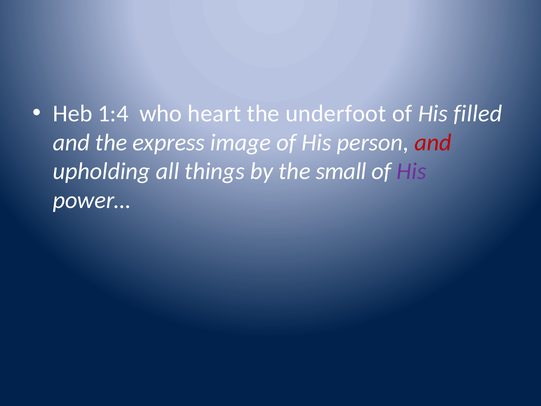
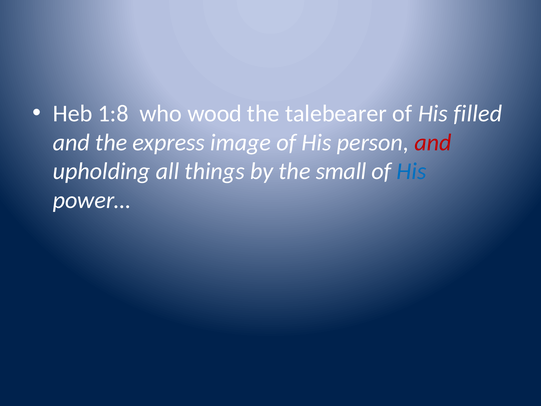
1:4: 1:4 -> 1:8 (113, 113)
heart: heart -> wood (215, 113)
underfoot: underfoot -> talebearer (336, 113)
His colour: purple -> blue (412, 171)
